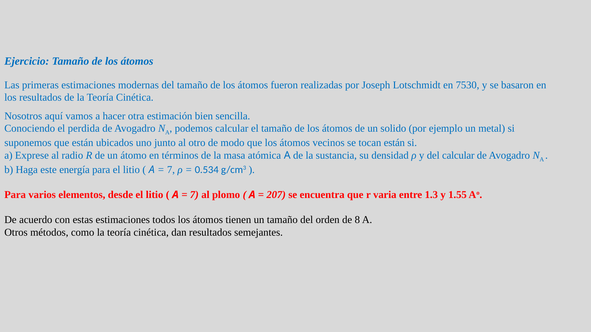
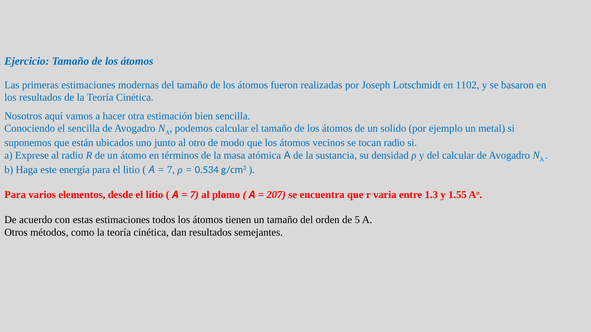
7530: 7530 -> 1102 (468, 85)
el perdida: perdida -> sencilla (84, 129)
tocan están: están -> radio (394, 143)
8: 8 -> 5 (357, 220)
